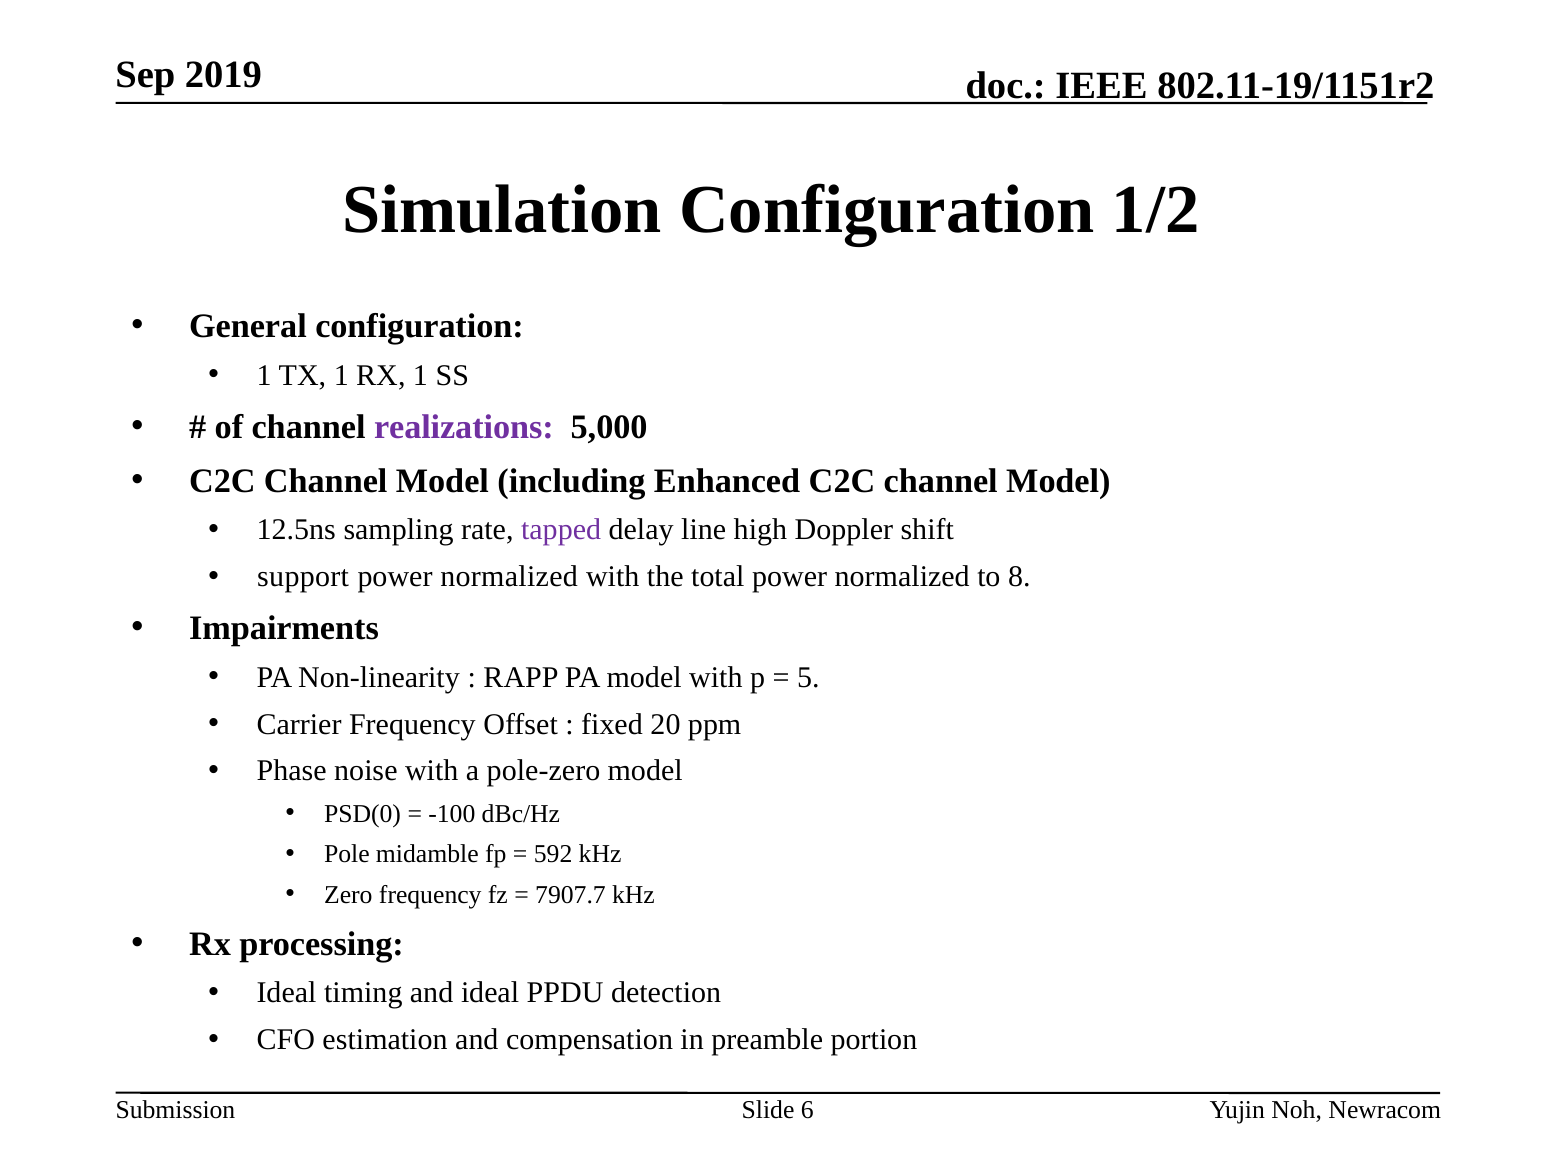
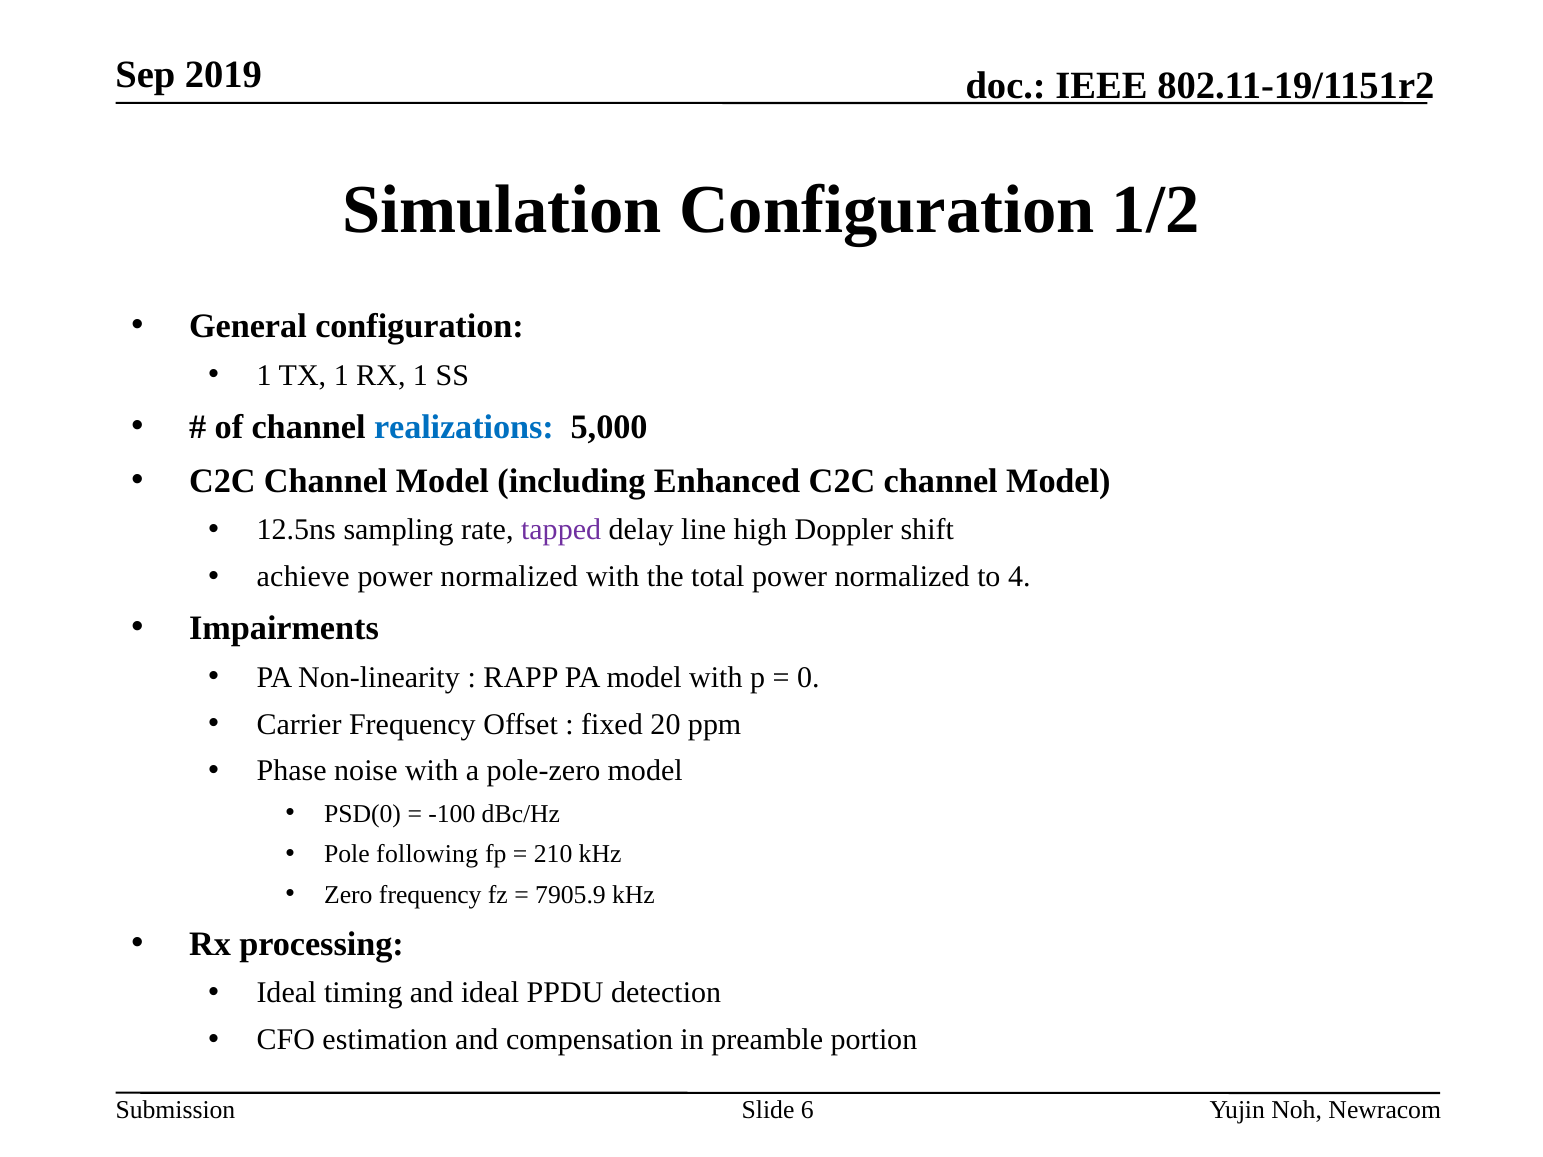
realizations colour: purple -> blue (464, 427)
support: support -> achieve (303, 577)
8: 8 -> 4 (1019, 577)
5: 5 -> 0 (808, 678)
midamble: midamble -> following (427, 854)
592: 592 -> 210 (553, 854)
7907.7: 7907.7 -> 7905.9 (570, 895)
